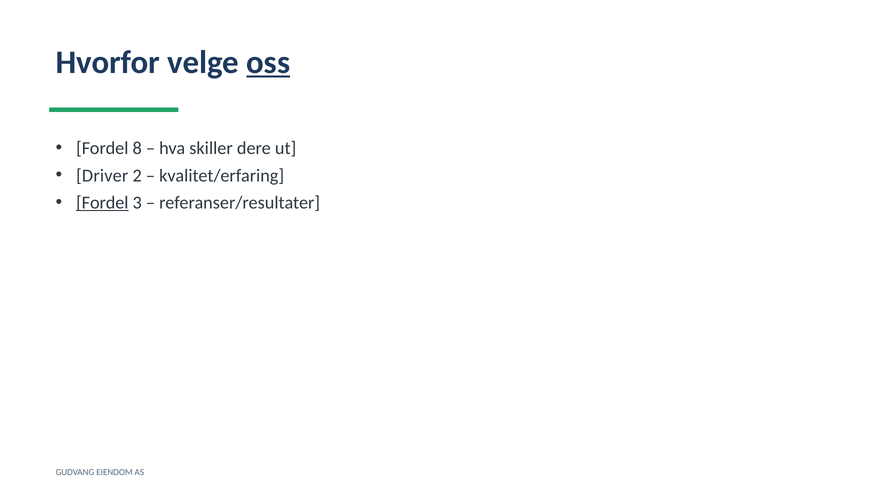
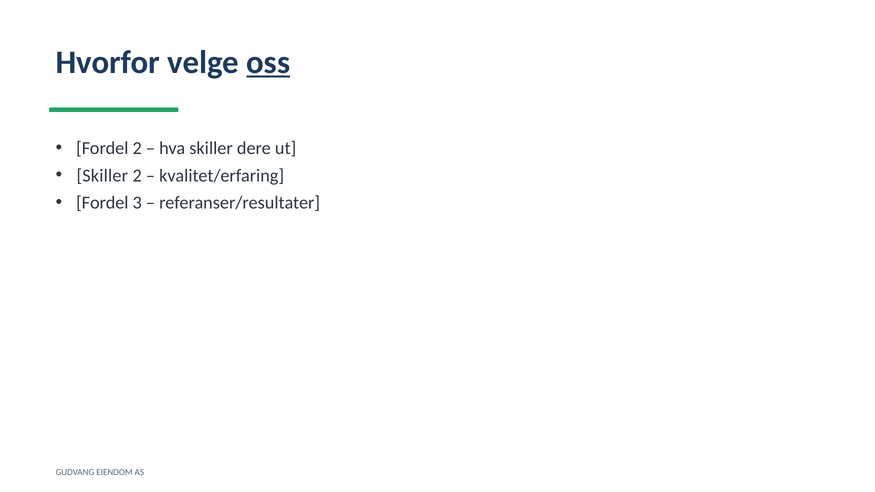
Fordel 8: 8 -> 2 (137, 148)
Driver: Driver -> Skiller (102, 176)
Fordel underline: present -> none (102, 203)
